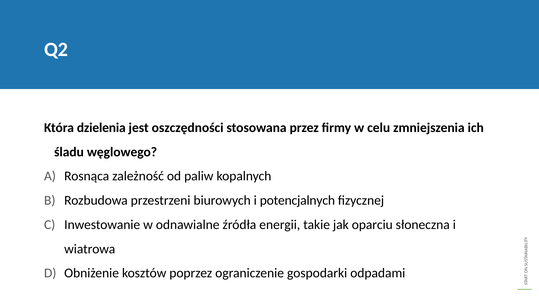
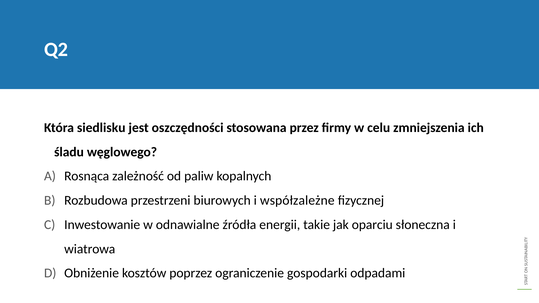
dzielenia: dzielenia -> siedlisku (101, 128)
potencjalnych: potencjalnych -> współzależne (297, 201)
